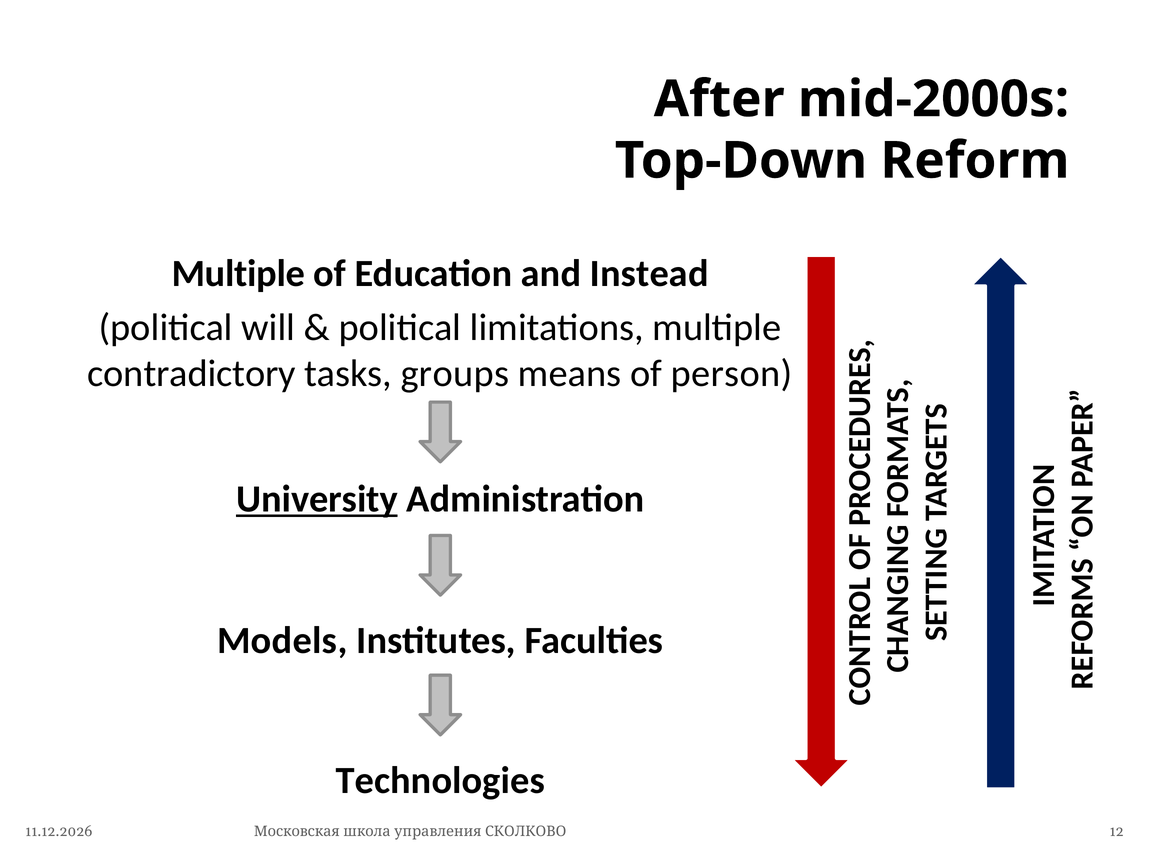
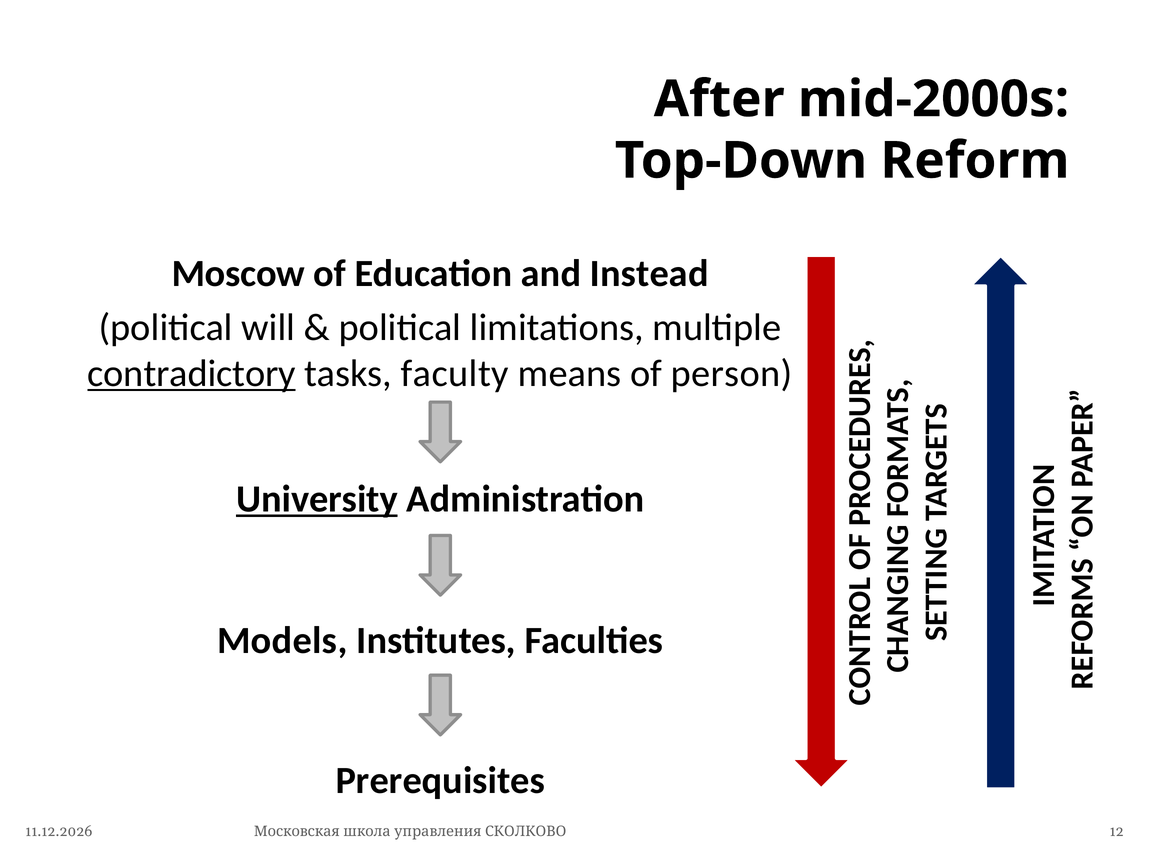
Multiple: Multiple -> Moscow (238, 274)
contradictory underline: none -> present (192, 373)
groups: groups -> faculty (455, 373)
Technologies: Technologies -> Prerequisites (440, 780)
